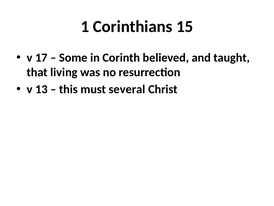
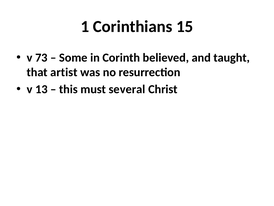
17: 17 -> 73 (41, 57)
living: living -> artist (64, 72)
